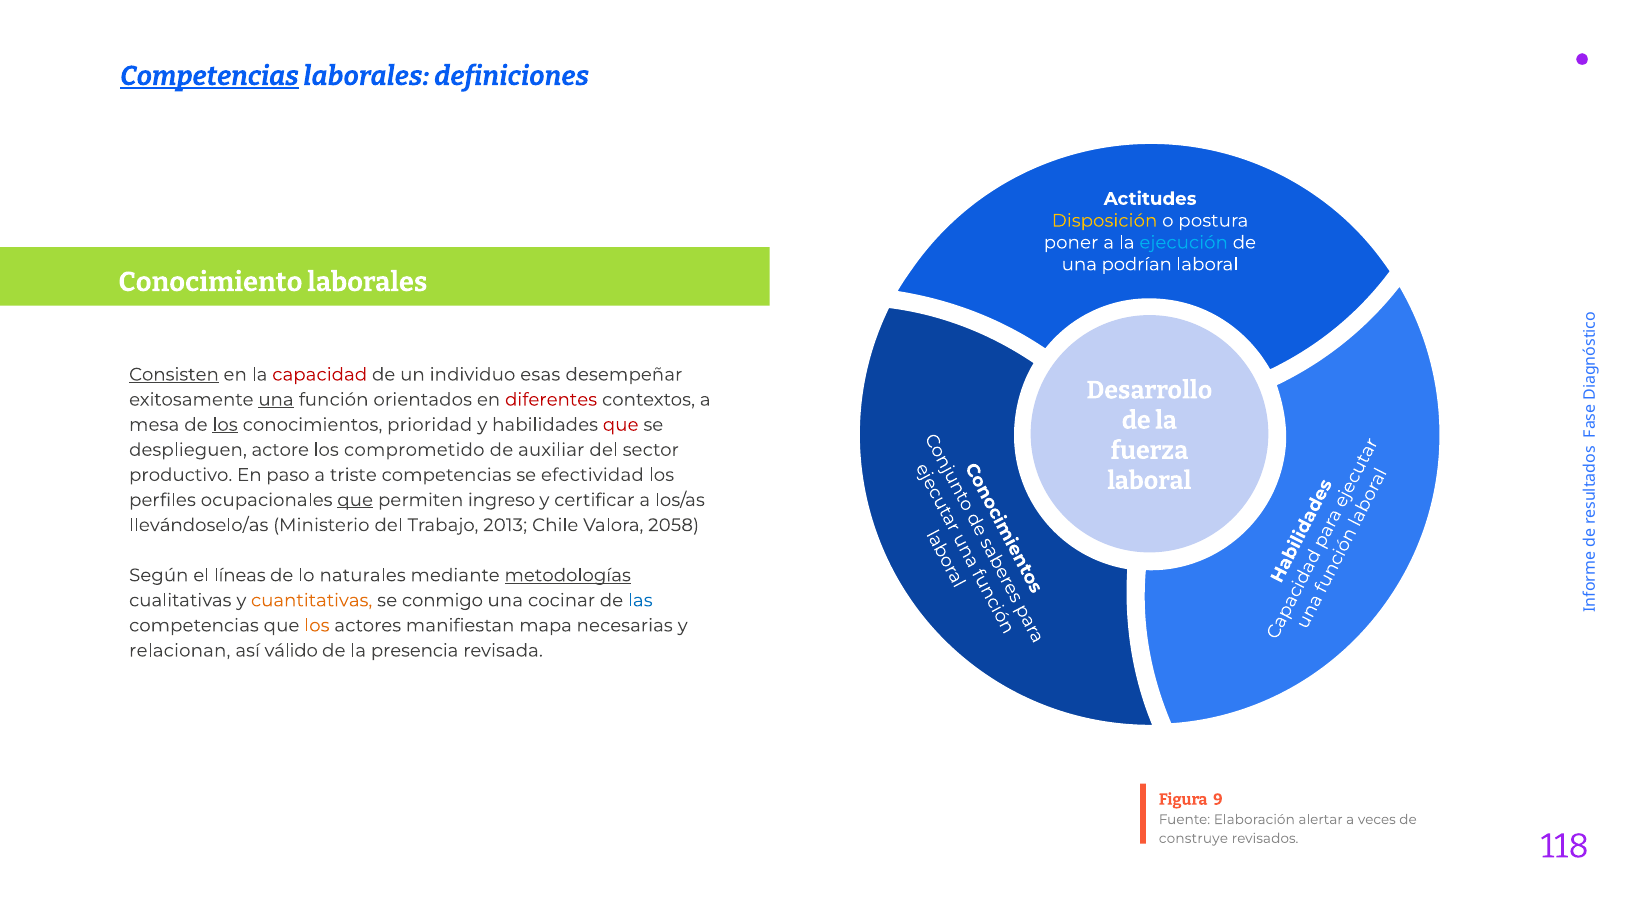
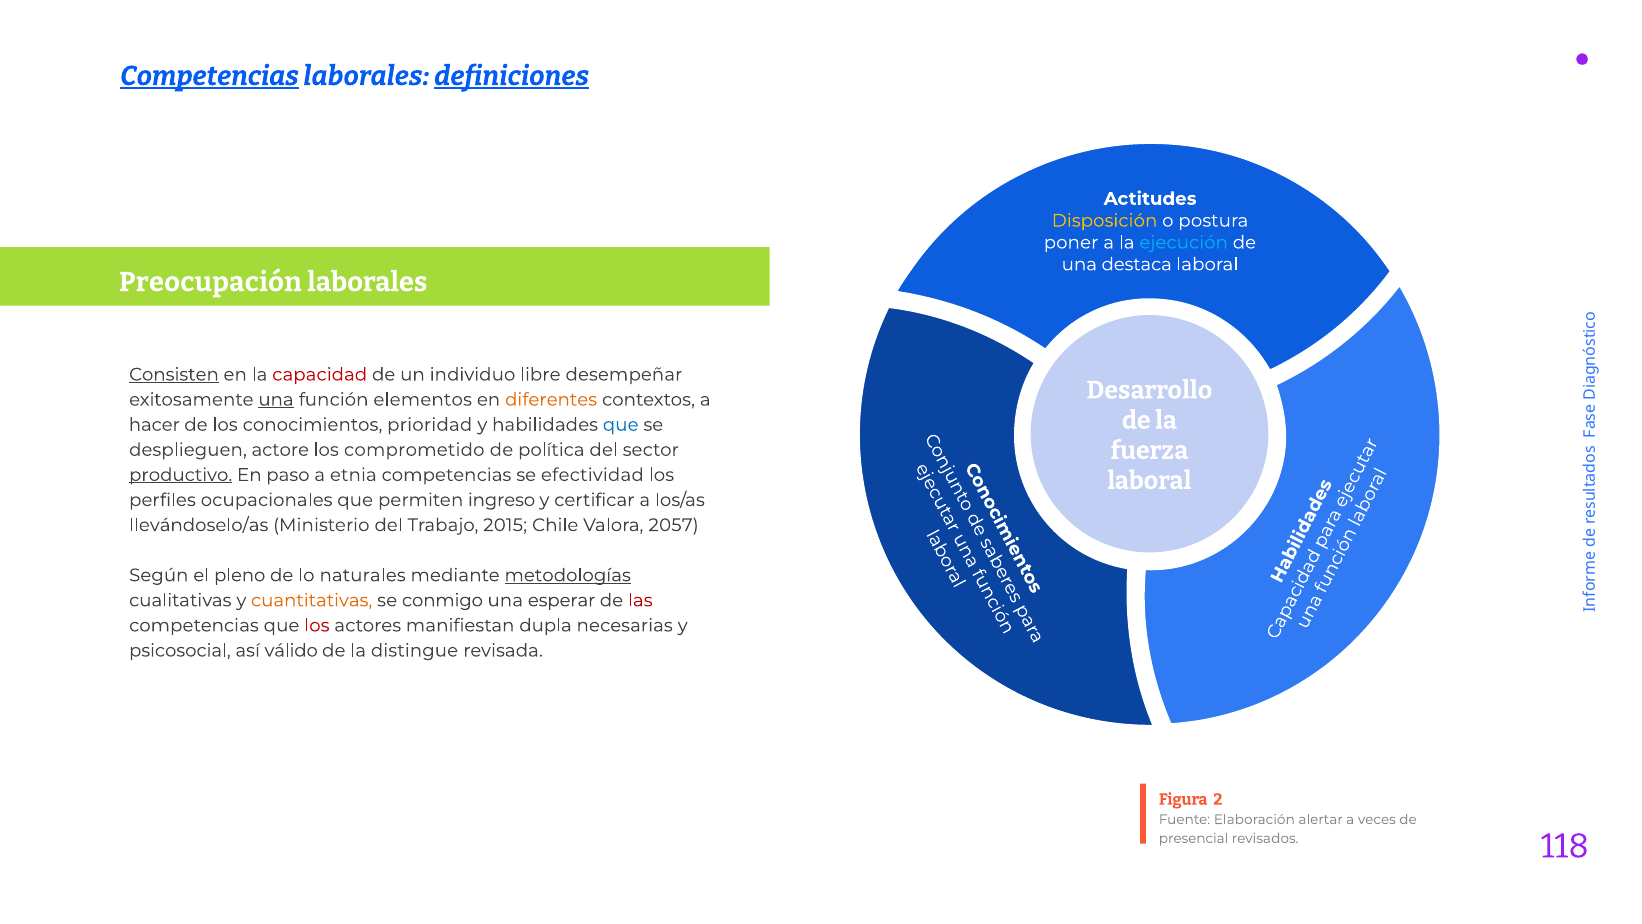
definiciones underline: none -> present (512, 76)
podrían: podrían -> destaca (1137, 264)
Conocimiento: Conocimiento -> Preocupación (210, 282)
esas: esas -> libre (540, 374)
orientados: orientados -> elementos (423, 400)
diferentes colour: red -> orange (551, 400)
mesa: mesa -> hacer (154, 425)
los underline: present -> none (225, 425)
que colour: red -> blue (621, 425)
auxiliar: auxiliar -> política (551, 450)
productivo underline: none -> present (181, 475)
triste: triste -> etnia (353, 475)
que underline: present -> none (355, 500)
2013: 2013 -> 2015 (505, 525)
2058: 2058 -> 2057 (674, 525)
líneas: líneas -> pleno (240, 575)
cocinar: cocinar -> esperar (562, 600)
las colour: blue -> red (640, 600)
los colour: orange -> red (317, 625)
mapa: mapa -> dupla (545, 625)
relacionan: relacionan -> psicosocial (180, 650)
presencia: presencia -> distingue (415, 650)
9: 9 -> 2 (1218, 799)
construye: construye -> presencial (1194, 838)
